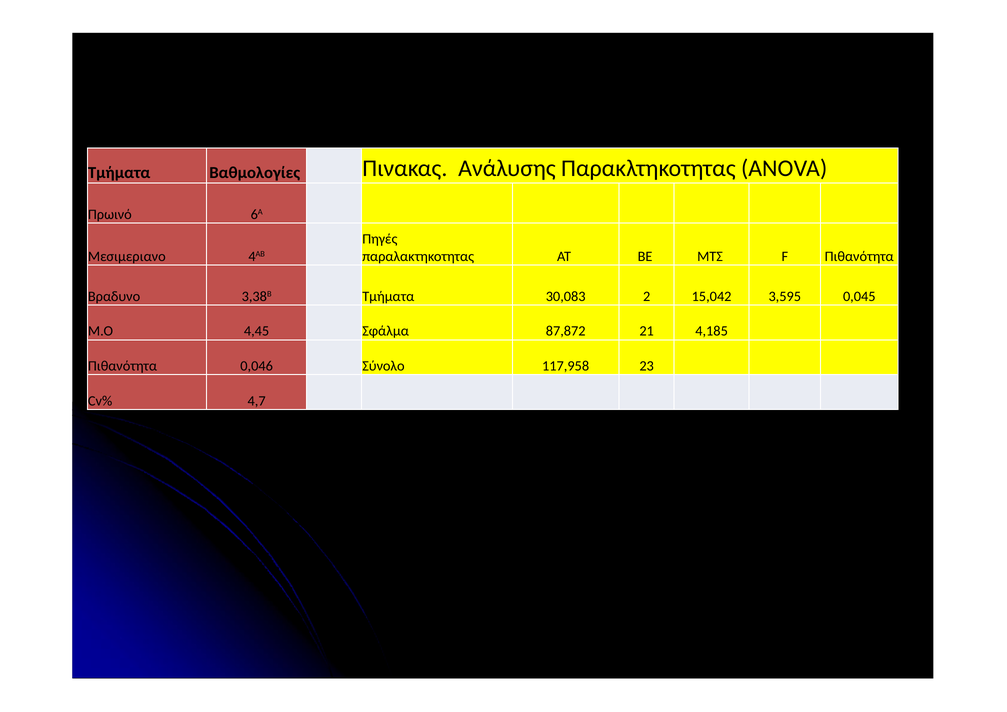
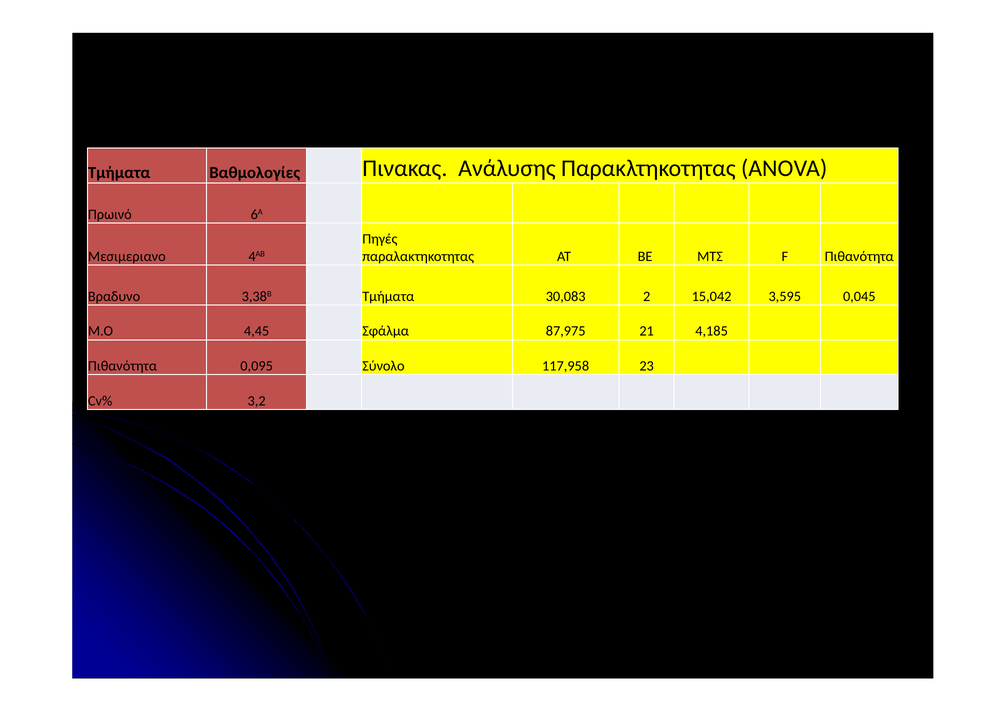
87,872: 87,872 -> 87,975 (566, 331)
0,046: 0,046 -> 0,095 (257, 366)
4,7: 4,7 -> 3,2 (257, 401)
